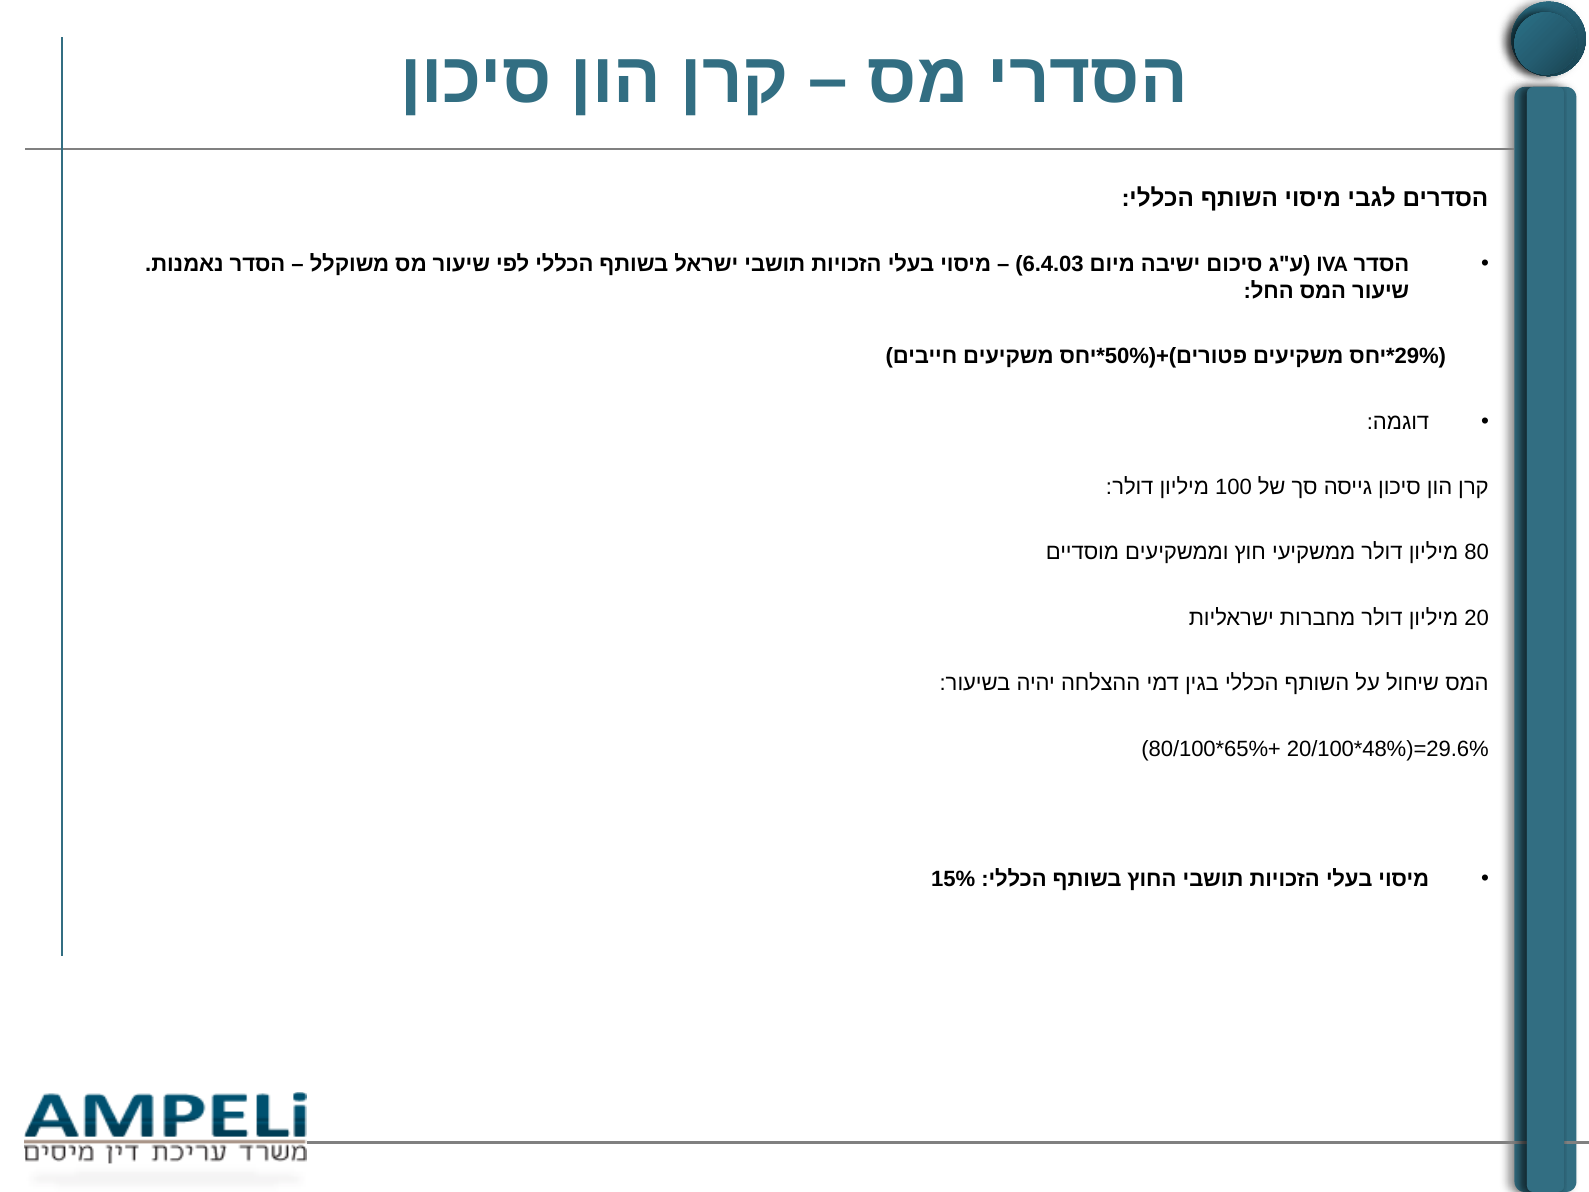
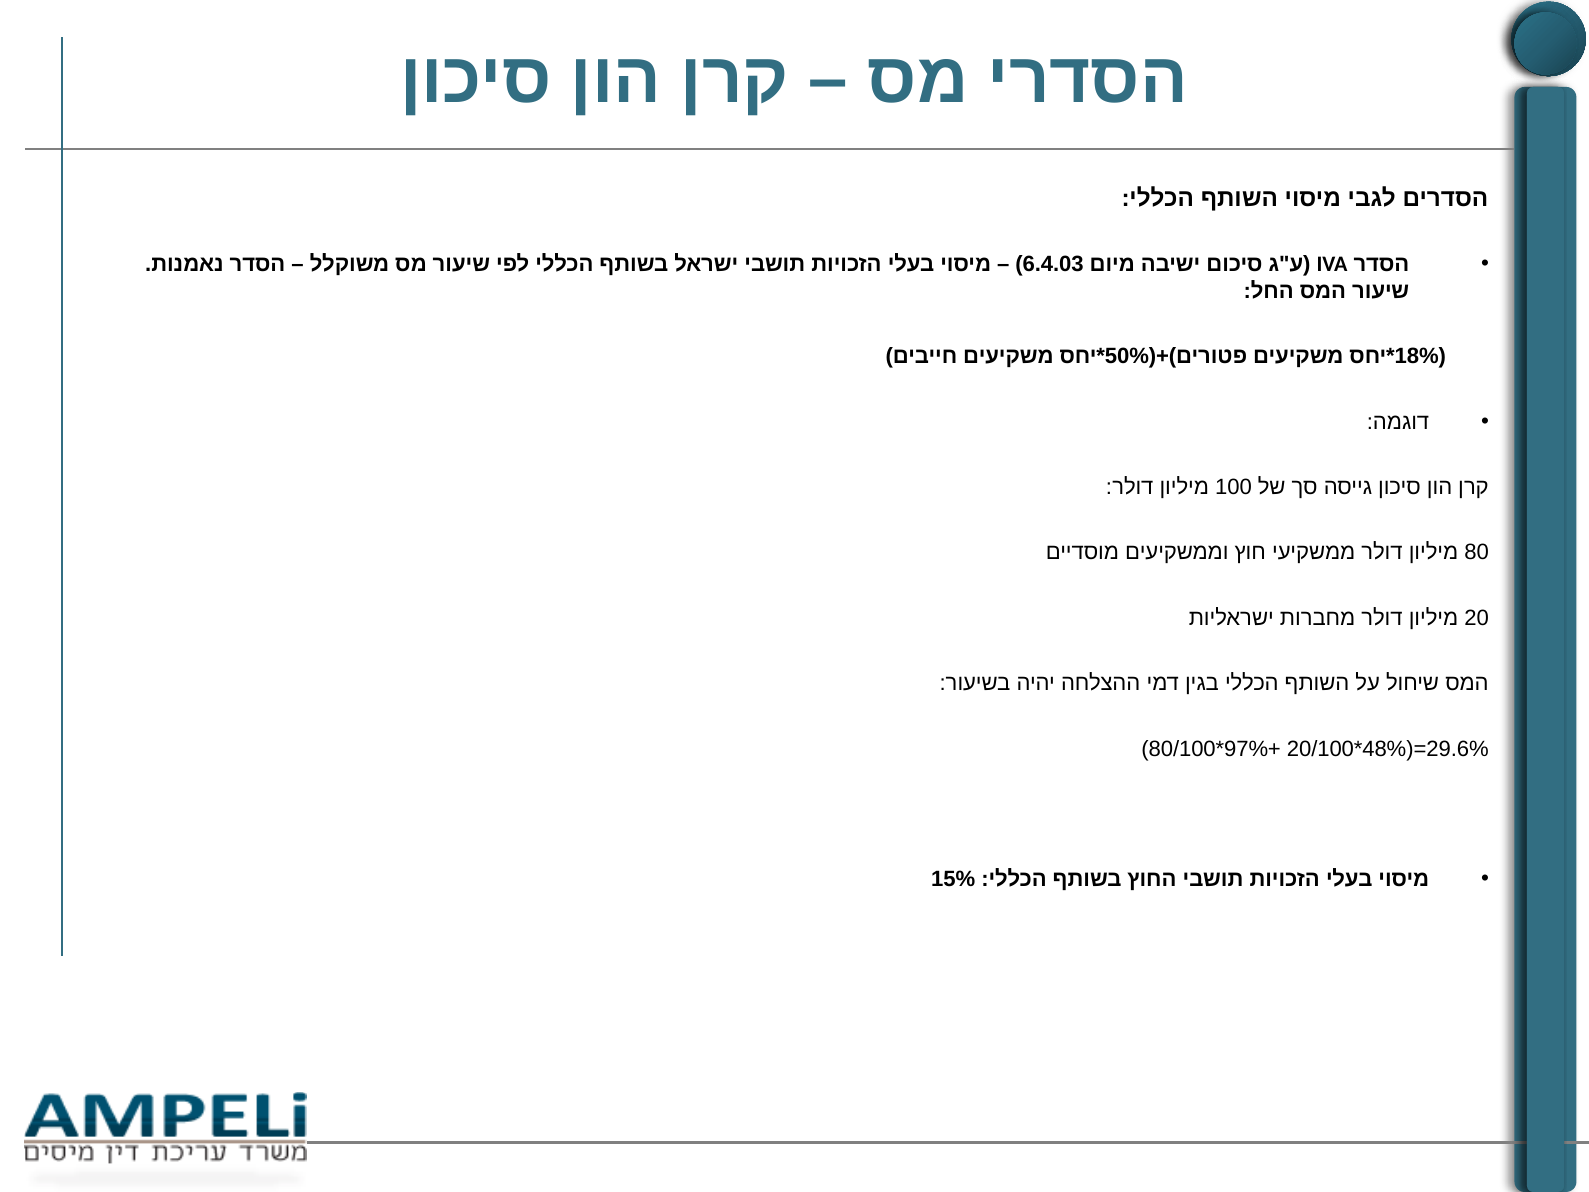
29%: 29% -> 18% (1417, 356)
65%: 65% -> 97% (1246, 749)
